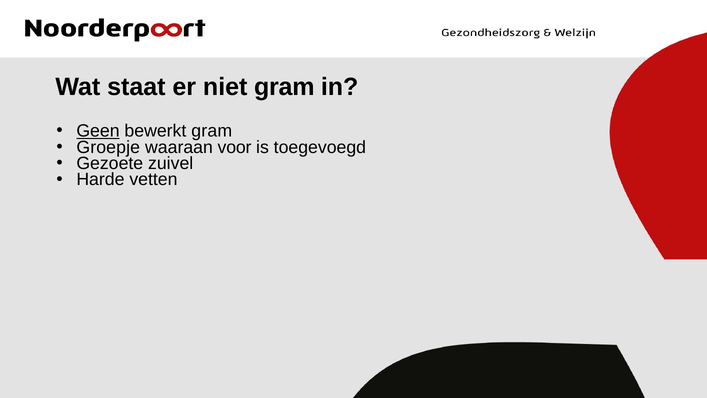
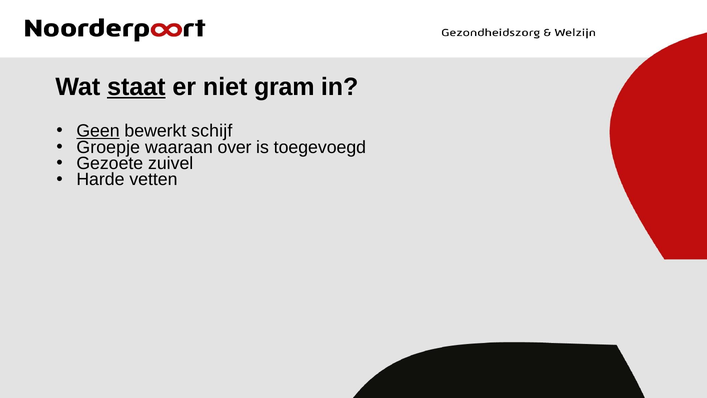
staat underline: none -> present (136, 87)
bewerkt gram: gram -> schijf (212, 131)
voor: voor -> over (235, 147)
